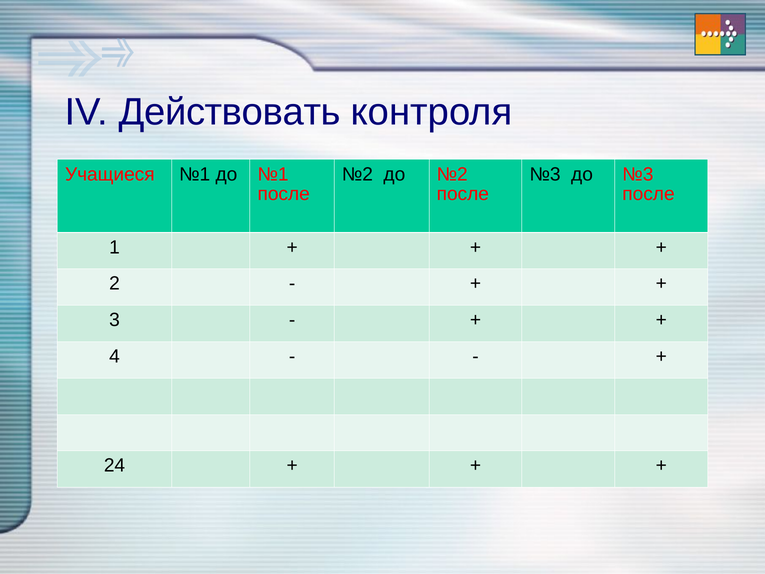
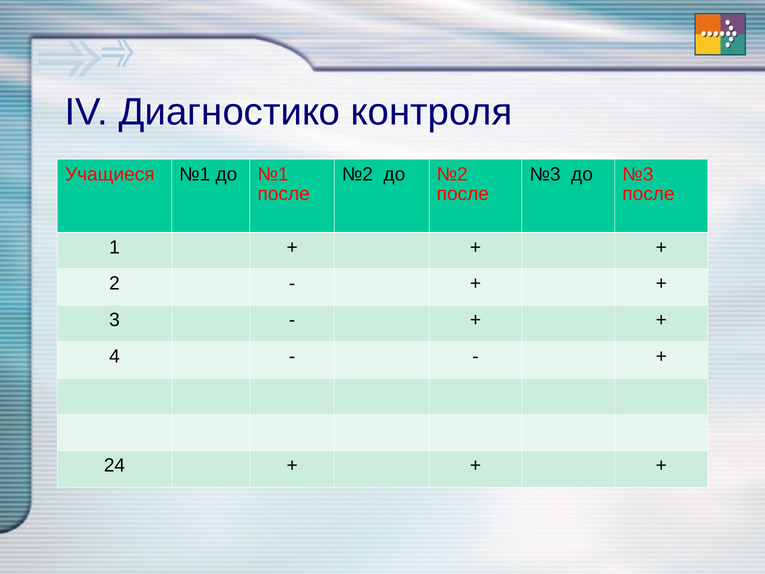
Действовать: Действовать -> Диагностико (229, 112)
